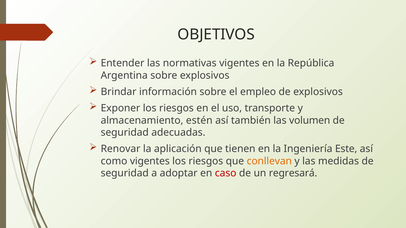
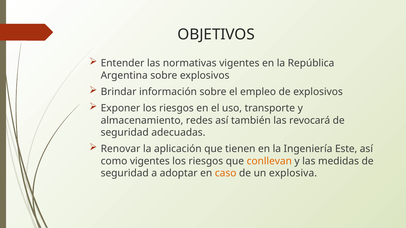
estén: estén -> redes (199, 121)
volumen: volumen -> revocará (310, 121)
caso colour: red -> orange (226, 174)
regresará: regresará -> explosiva (293, 174)
